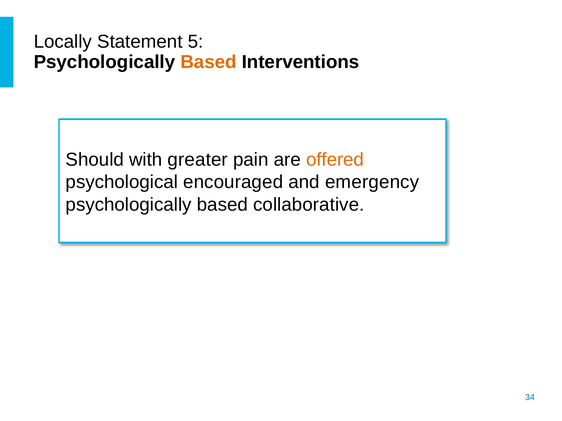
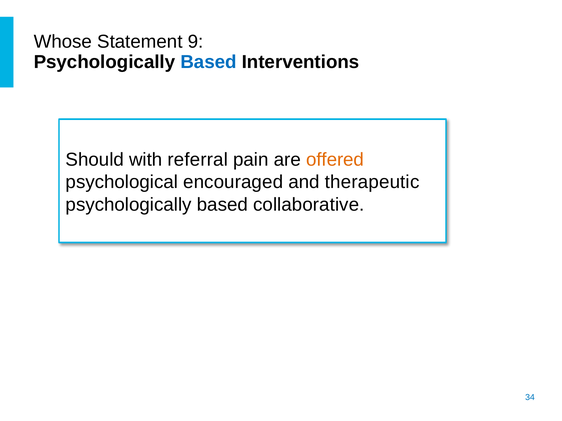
Locally: Locally -> Whose (63, 42)
5: 5 -> 9 (196, 42)
Based colour: orange -> blue (209, 62)
greater: greater -> referral (198, 160)
emergency: emergency -> therapeutic (372, 182)
